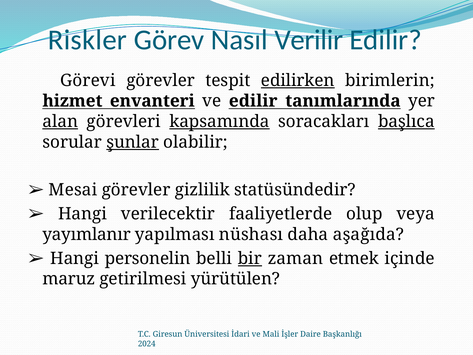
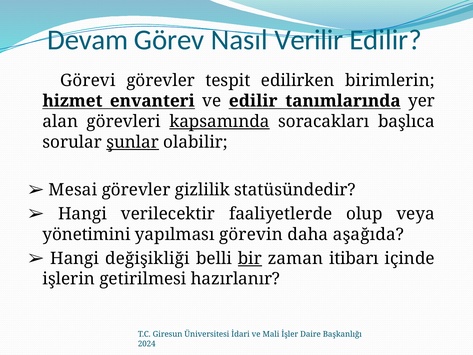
Riskler: Riskler -> Devam (88, 40)
edilirken underline: present -> none (298, 80)
alan underline: present -> none (60, 121)
başlıca underline: present -> none (406, 121)
yayımlanır: yayımlanır -> yönetimini (87, 234)
nüshası: nüshası -> görevin (251, 234)
personelin: personelin -> değişikliği (147, 258)
etmek: etmek -> itibarı (354, 258)
maruz: maruz -> işlerin (69, 279)
yürütülen: yürütülen -> hazırlanır (235, 279)
